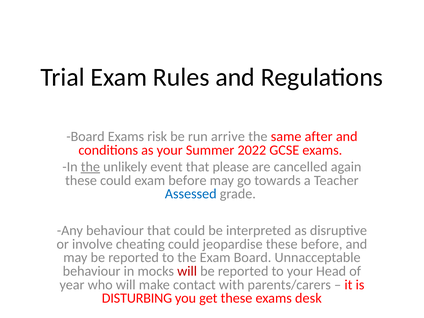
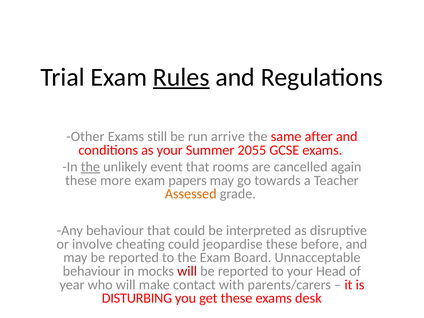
Rules underline: none -> present (181, 77)
Board: Board -> Other (85, 137)
risk: risk -> still (157, 137)
2022: 2022 -> 2055 (252, 150)
please: please -> rooms (231, 167)
these could: could -> more (116, 180)
exam before: before -> papers (188, 180)
Assessed colour: blue -> orange (191, 194)
